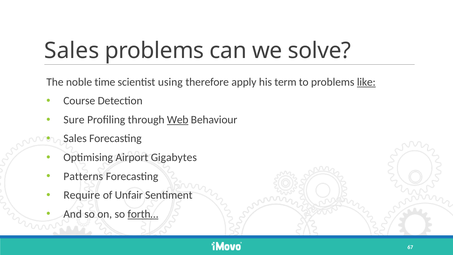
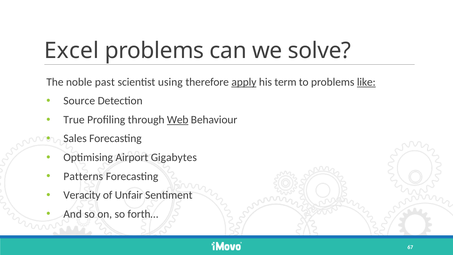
Sales: Sales -> Excel (72, 51)
time: time -> past (105, 82)
apply underline: none -> present (244, 82)
Course: Course -> Source (79, 101)
Sure: Sure -> True (74, 120)
Require: Require -> Veracity (82, 195)
forth… underline: present -> none (143, 214)
